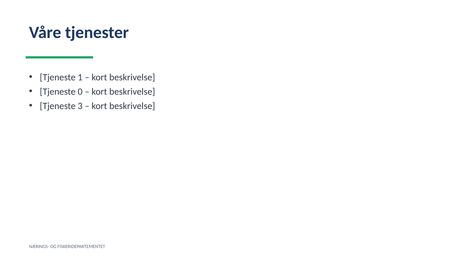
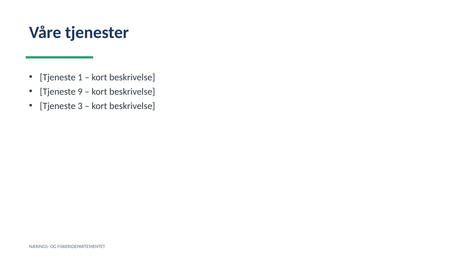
0: 0 -> 9 (80, 92)
